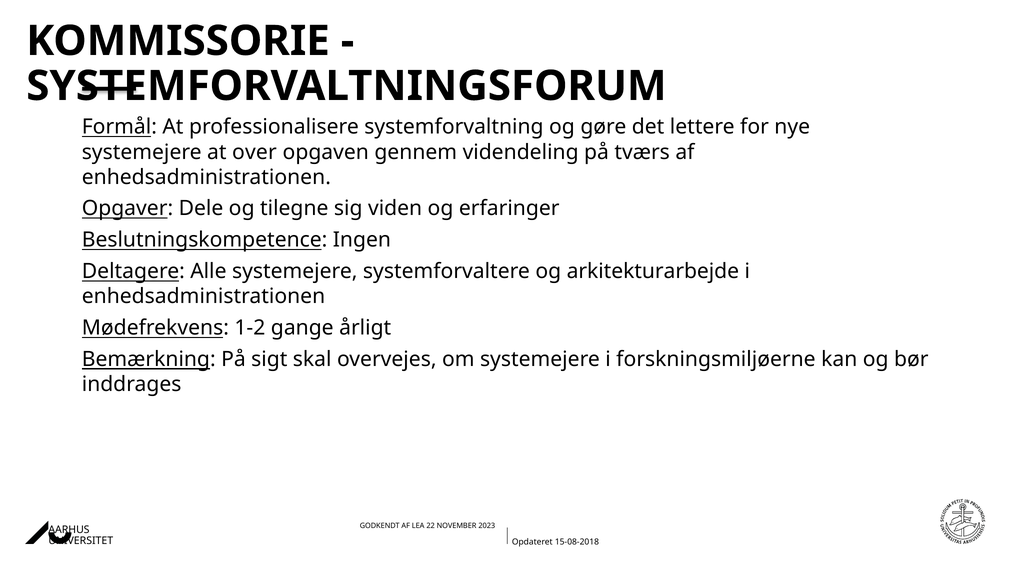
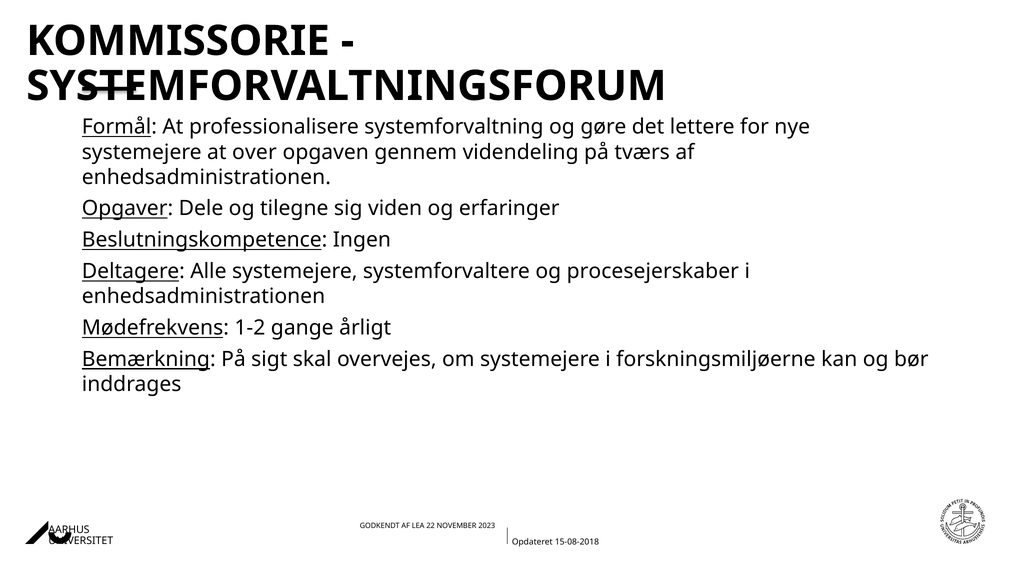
arkitekturarbejde: arkitekturarbejde -> procesejerskaber (653, 271)
